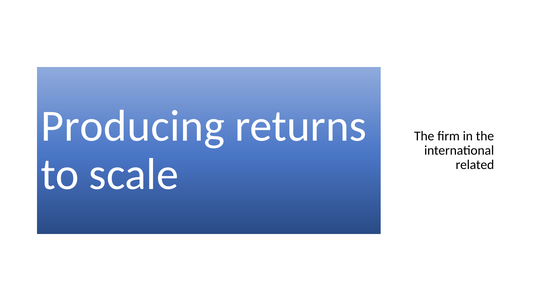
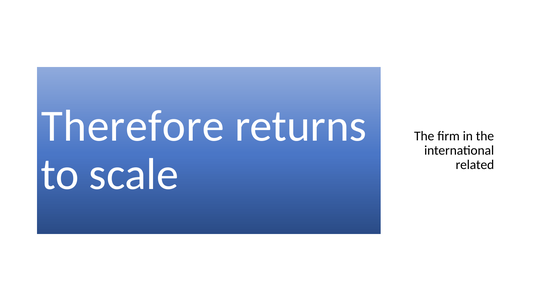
Producing: Producing -> Therefore (133, 126)
